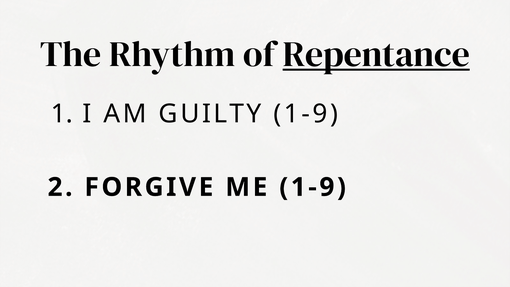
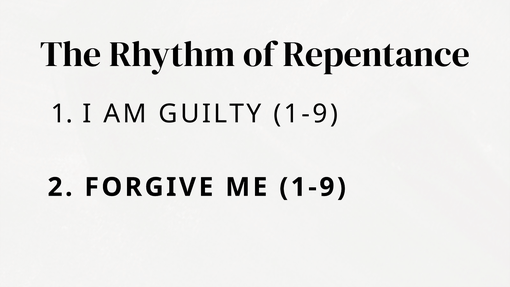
Repentance underline: present -> none (376, 54)
